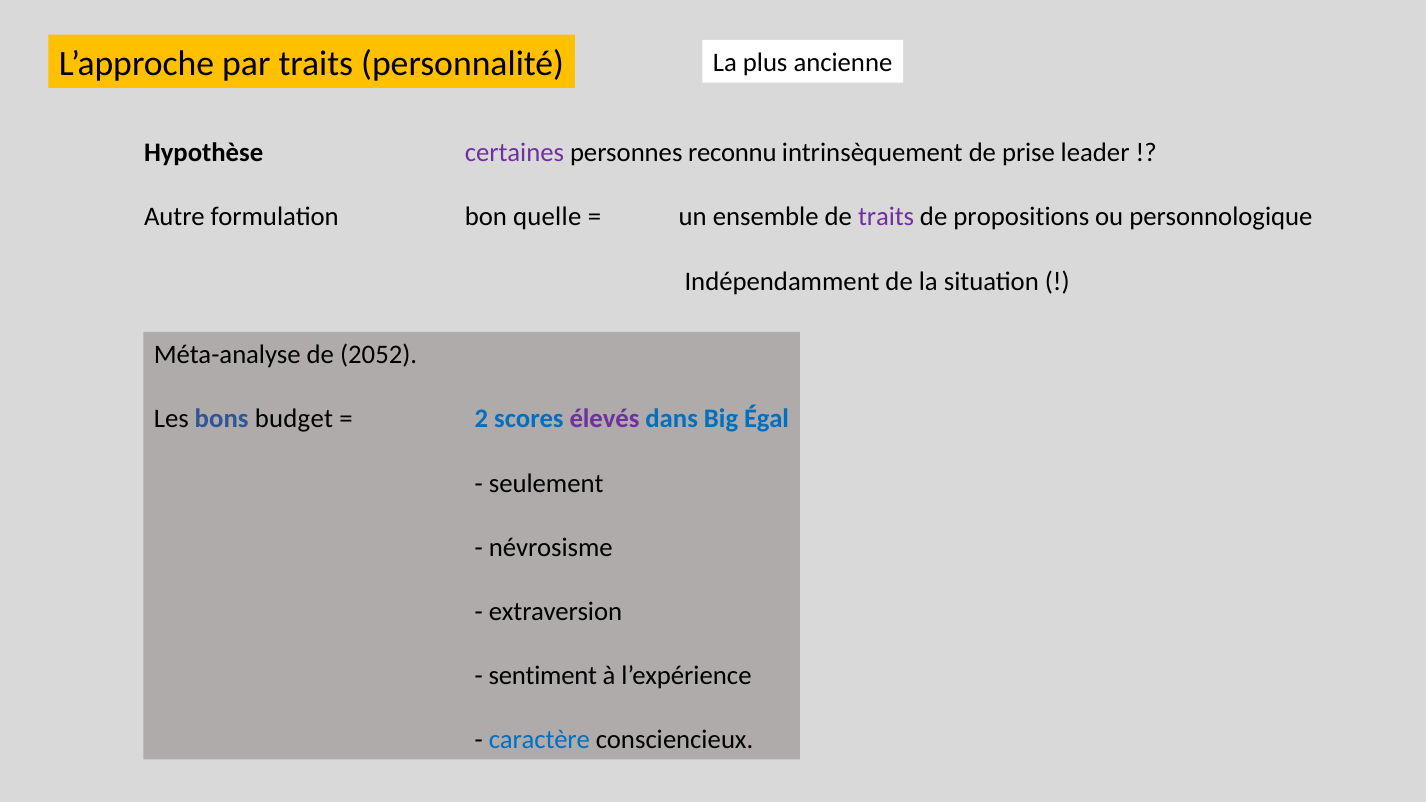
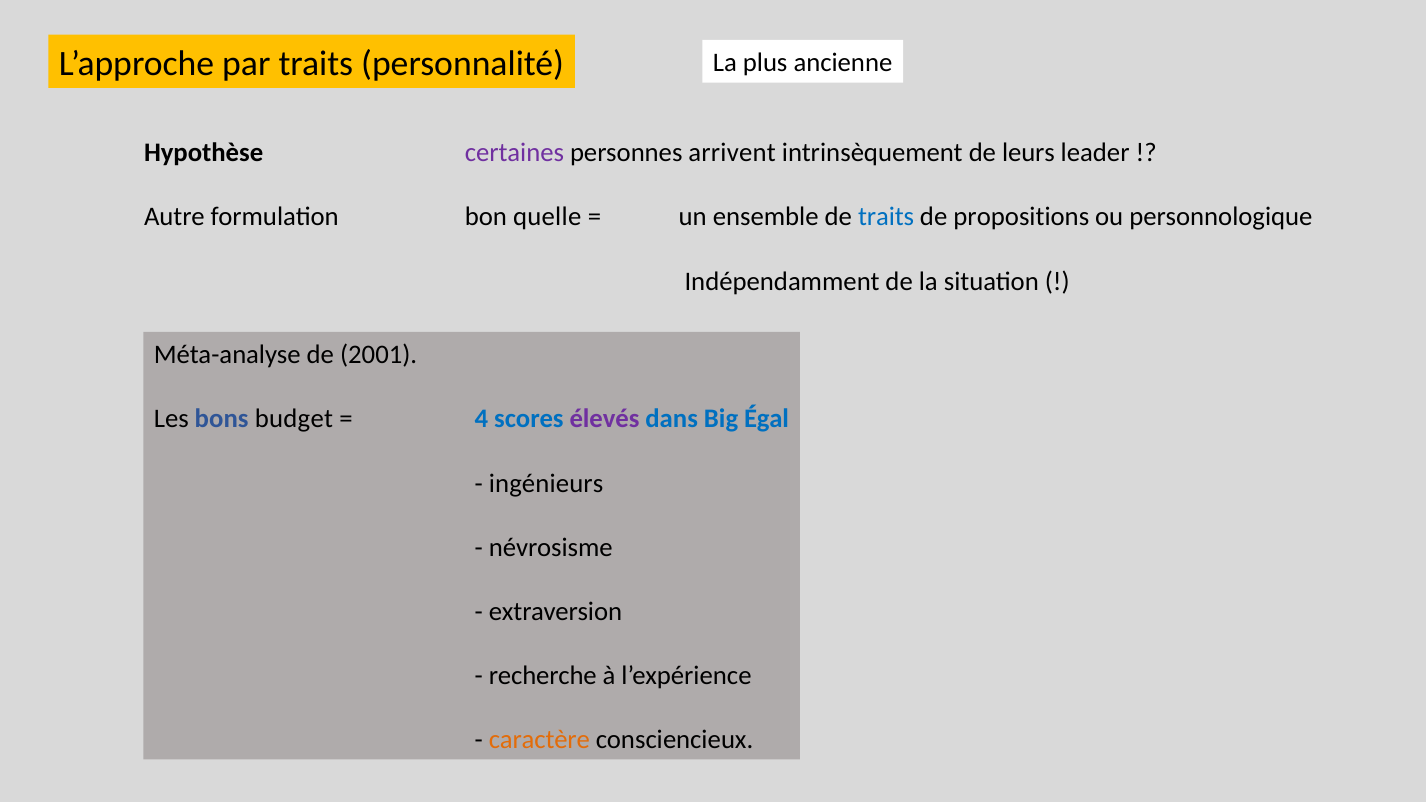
reconnu: reconnu -> arrivent (732, 153)
prise: prise -> leurs (1028, 153)
traits colour: purple -> blue (886, 217)
2052: 2052 -> 2001 (379, 355)
2: 2 -> 4 (482, 419)
seulement: seulement -> ingénieurs (546, 483)
sentiment: sentiment -> recherche (543, 676)
caractère colour: blue -> orange (539, 740)
